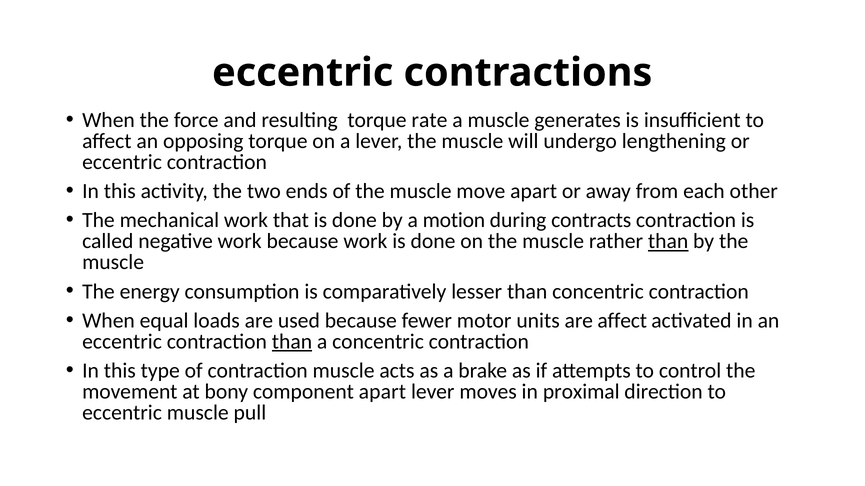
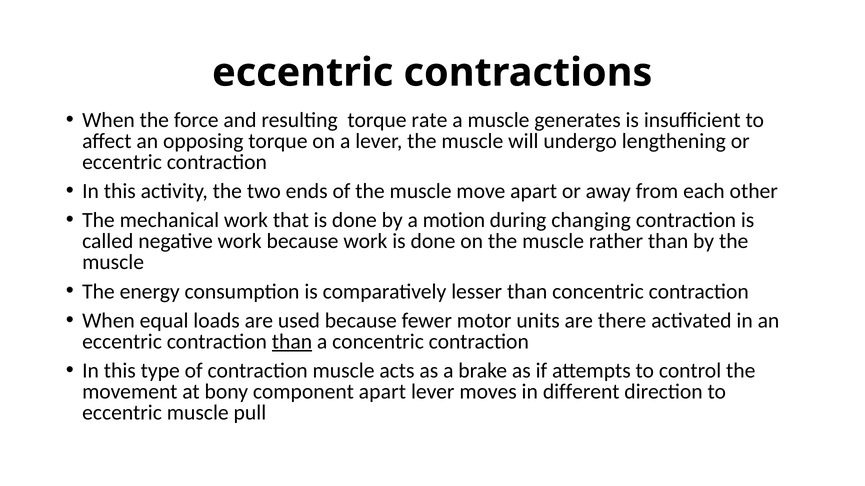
contracts: contracts -> changing (591, 221)
than underline: present -> none (668, 242)
are affect: affect -> there (622, 321)
proximal: proximal -> different (581, 392)
